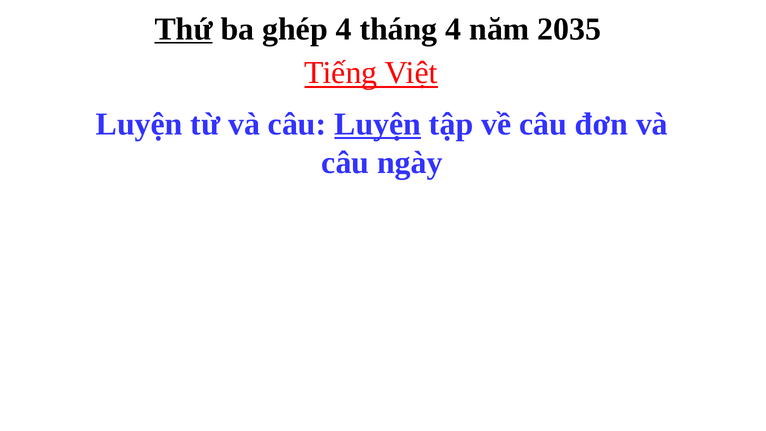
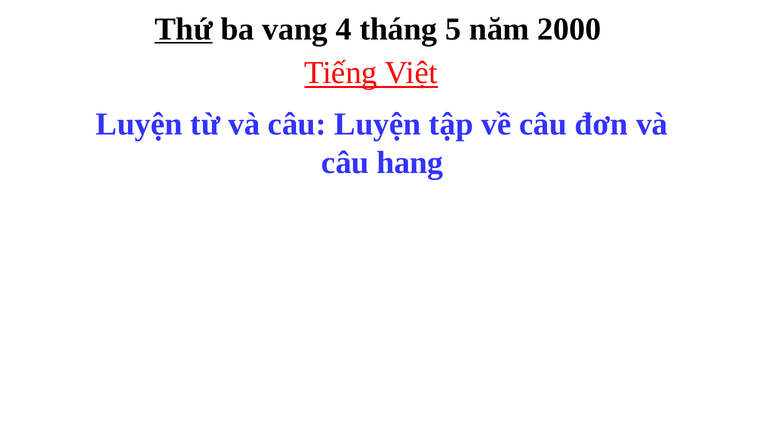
ghép: ghép -> vang (295, 29)
tháng 4: 4 -> 5 (453, 29)
2035: 2035 -> 2000 (569, 29)
Luyện underline: present -> none (378, 124)
ngày: ngày -> hang (410, 163)
